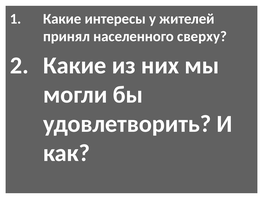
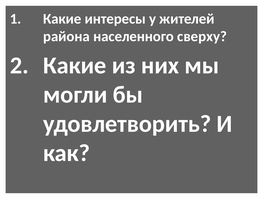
принял: принял -> района (66, 36)
